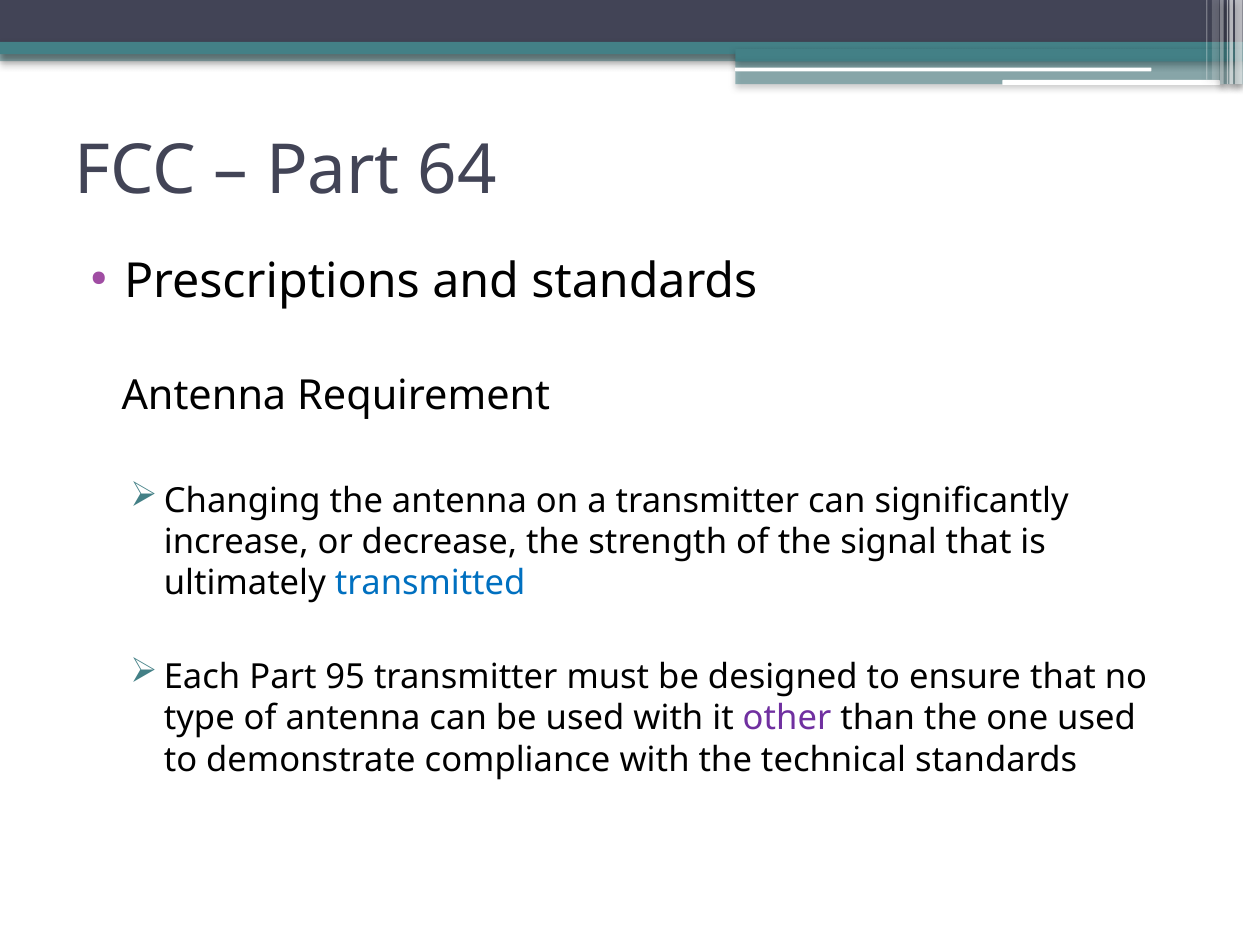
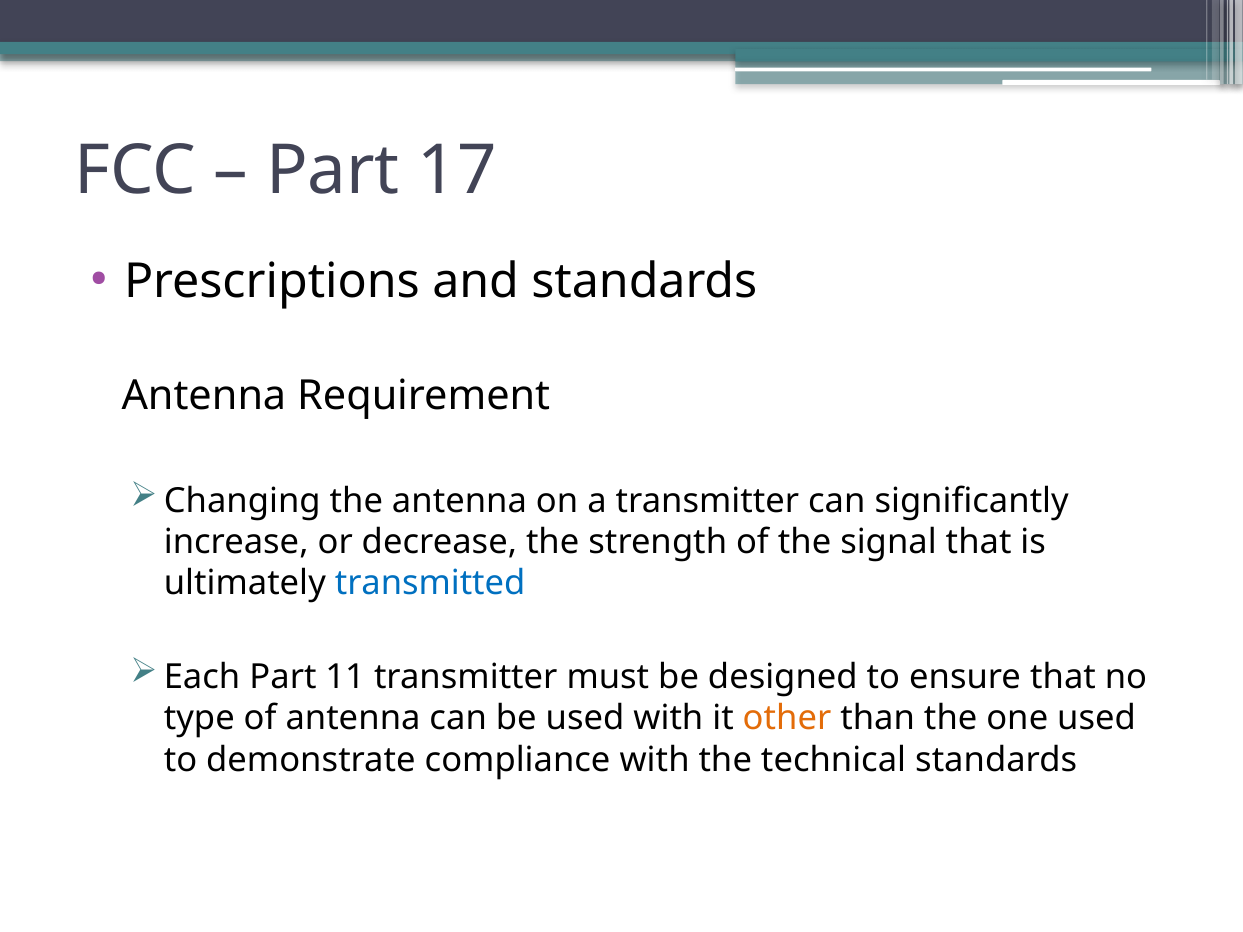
64: 64 -> 17 (457, 171)
95: 95 -> 11 (345, 677)
other colour: purple -> orange (787, 718)
